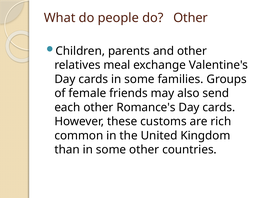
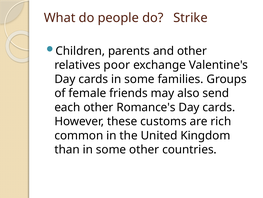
do Other: Other -> Strike (190, 18)
meal: meal -> poor (117, 65)
